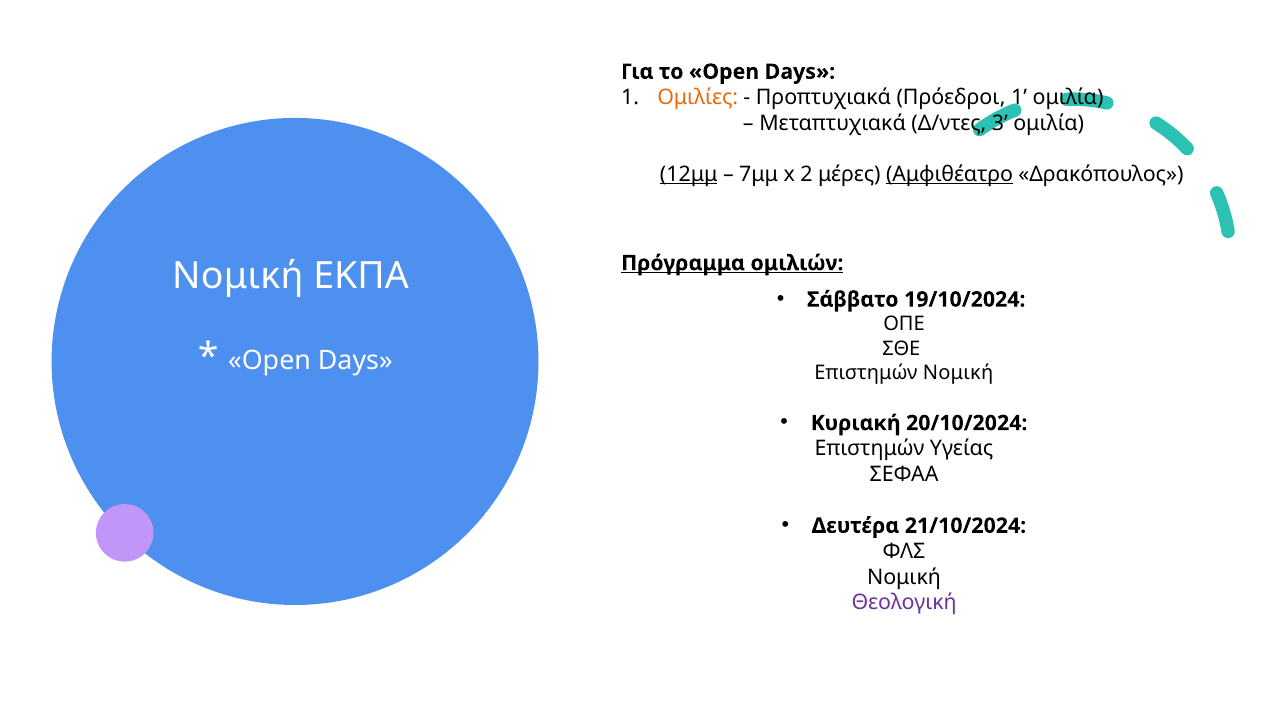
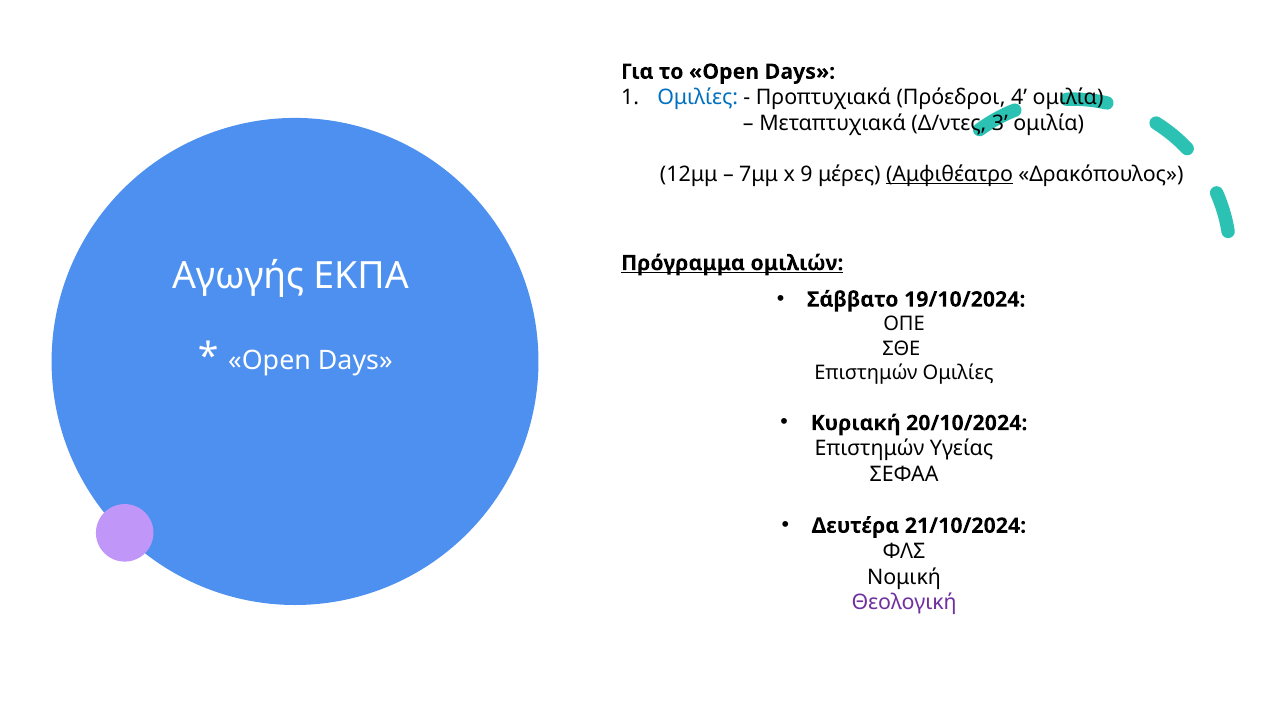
Ομιλίες colour: orange -> blue (698, 97)
Πρόεδροι 1: 1 -> 4 (1019, 97)
12μμ underline: present -> none (689, 174)
2: 2 -> 9 (807, 174)
Νομική: Νομική -> Αγωγής (238, 276)
Επιστημών Νομική: Νομική -> Ομιλίες (958, 372)
